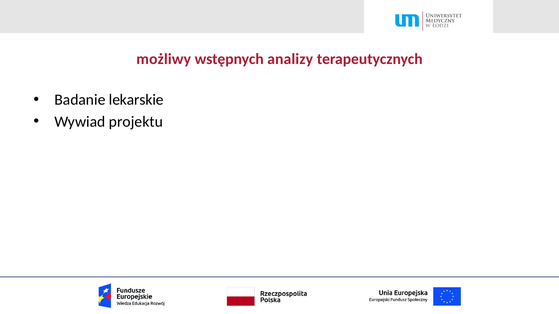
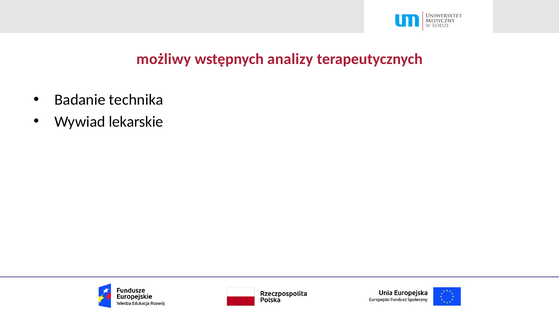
lekarskie: lekarskie -> technika (136, 100)
projektu: projektu -> lekarskie (136, 122)
